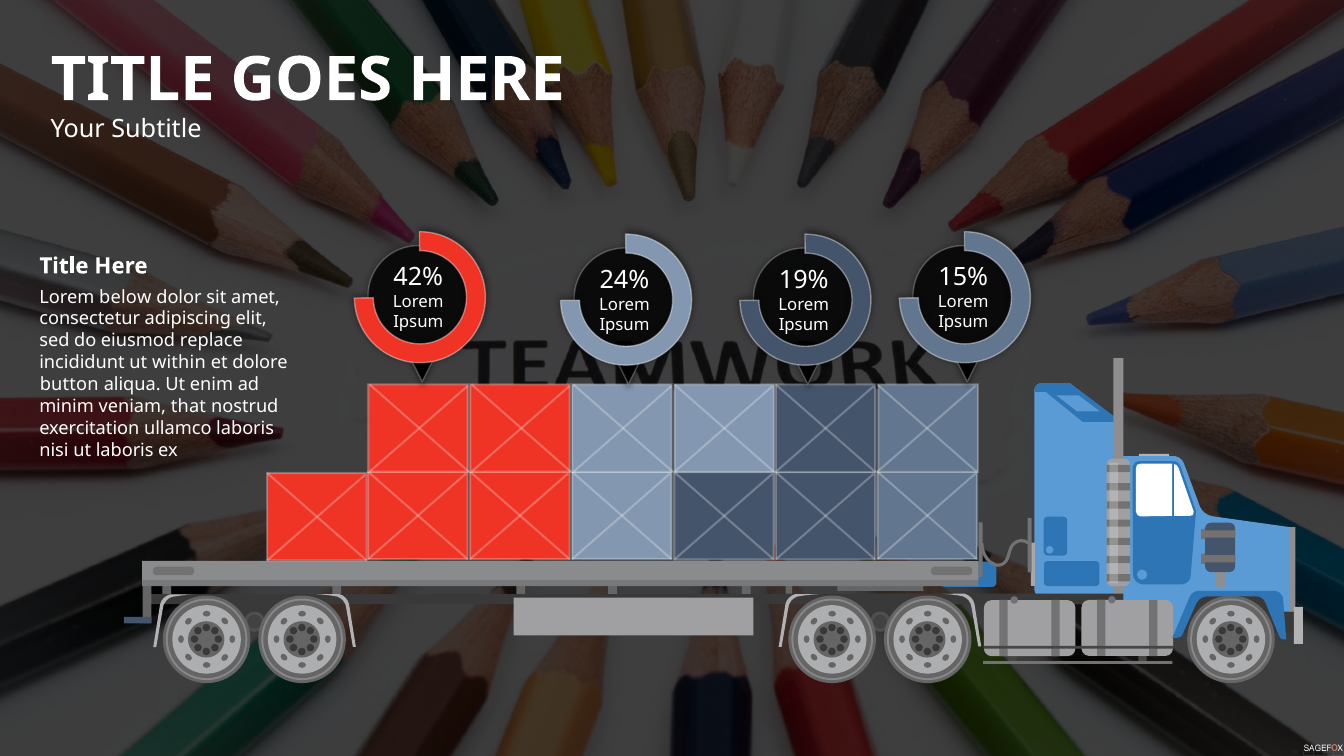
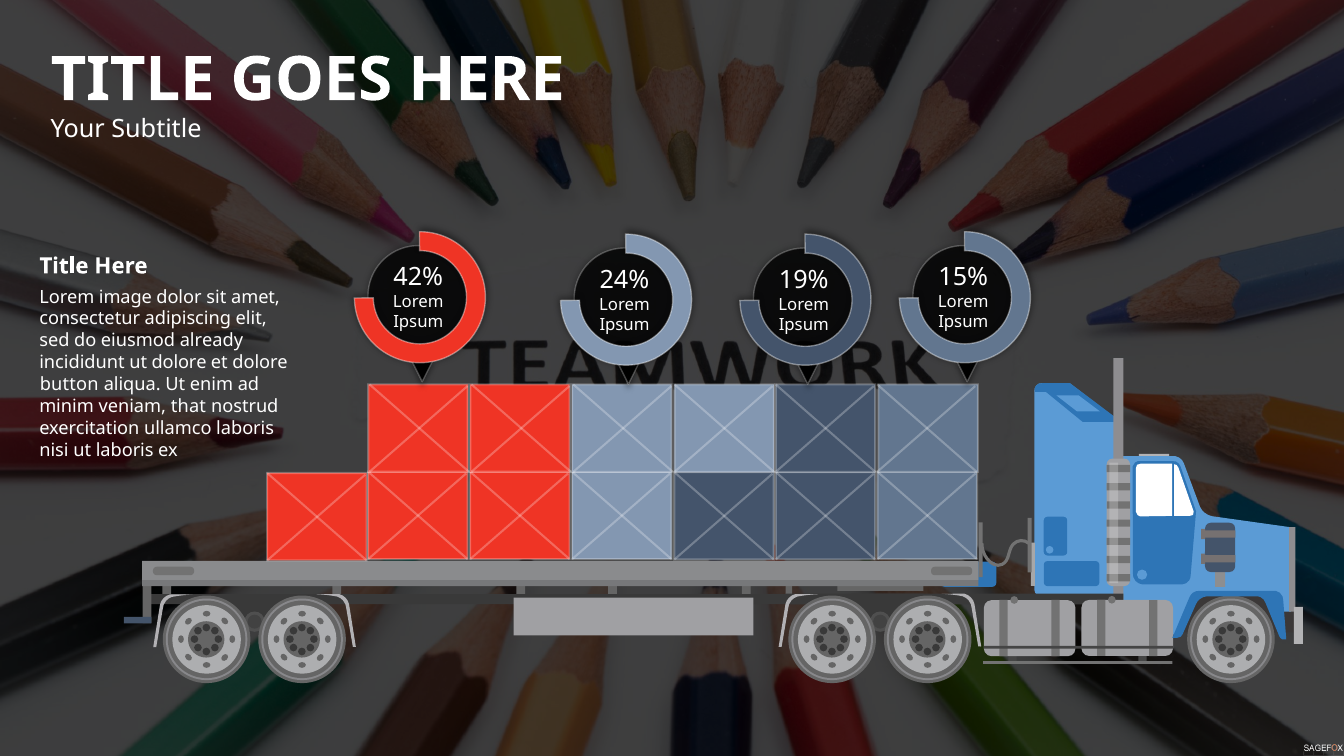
below: below -> image (125, 297)
replace: replace -> already (211, 341)
ut within: within -> dolore (179, 363)
